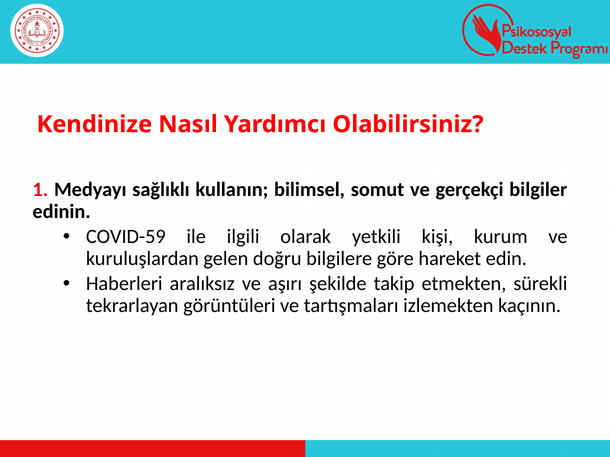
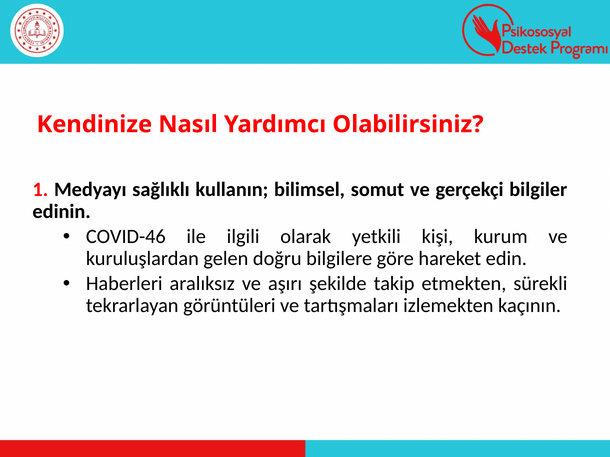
COVID-59: COVID-59 -> COVID-46 (126, 237)
